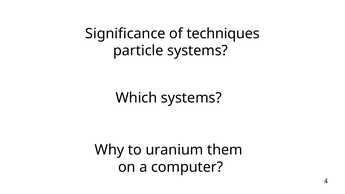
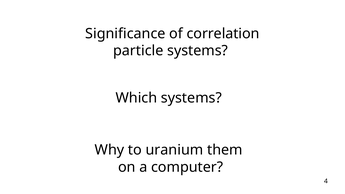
techniques: techniques -> correlation (223, 34)
